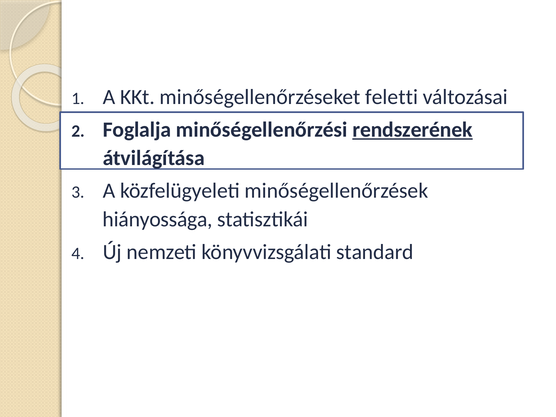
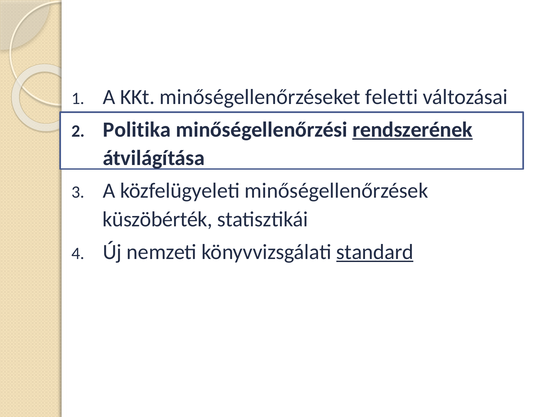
Foglalja: Foglalja -> Politika (137, 130)
hiányossága: hiányossága -> küszöbérték (158, 219)
standard underline: none -> present (375, 252)
